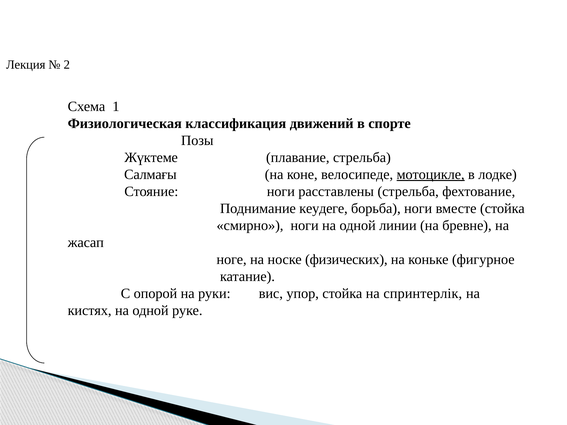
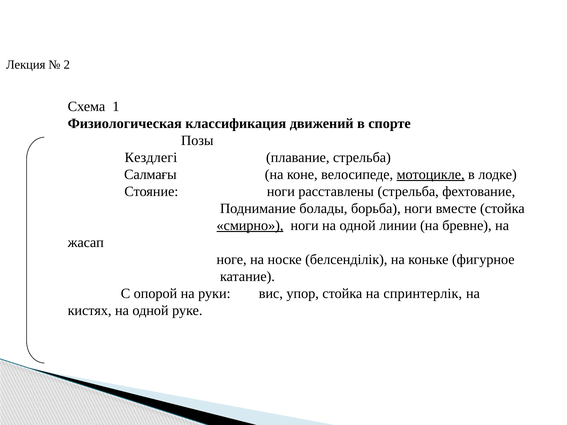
Жүктеме: Жүктеме -> Кездлегі (151, 157)
кеудеге: кеудеге -> болады (323, 209)
смирно underline: none -> present (250, 226)
физических: физических -> белсенділік (346, 260)
